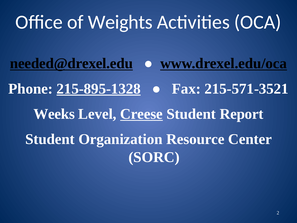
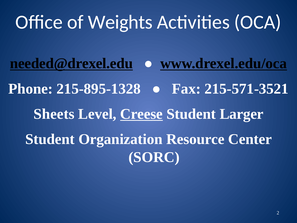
215-895-1328 underline: present -> none (99, 89)
Weeks: Weeks -> Sheets (54, 114)
Report: Report -> Larger (242, 114)
